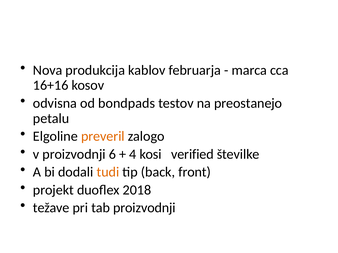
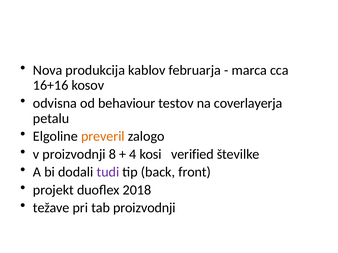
bondpads: bondpads -> behaviour (127, 103)
preostanejo: preostanejo -> coverlayerja (248, 103)
6: 6 -> 8 (112, 154)
tudi colour: orange -> purple (108, 172)
